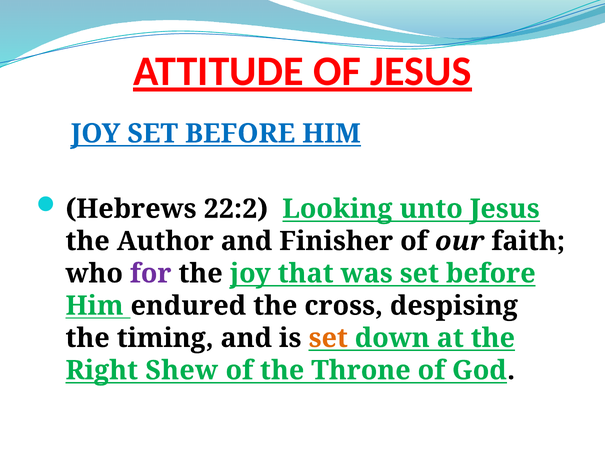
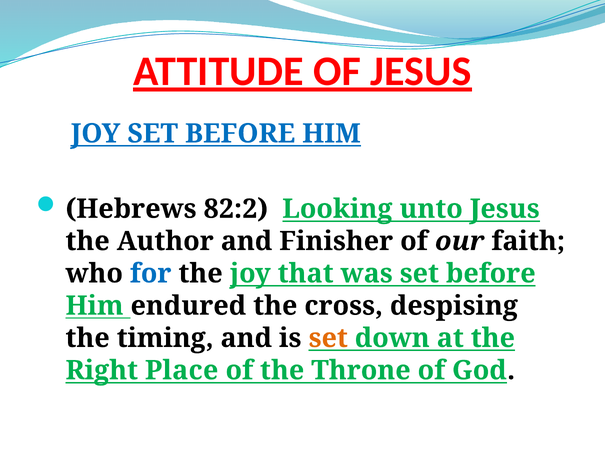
22:2: 22:2 -> 82:2 (236, 209)
for colour: purple -> blue (151, 273)
Shew: Shew -> Place (182, 370)
